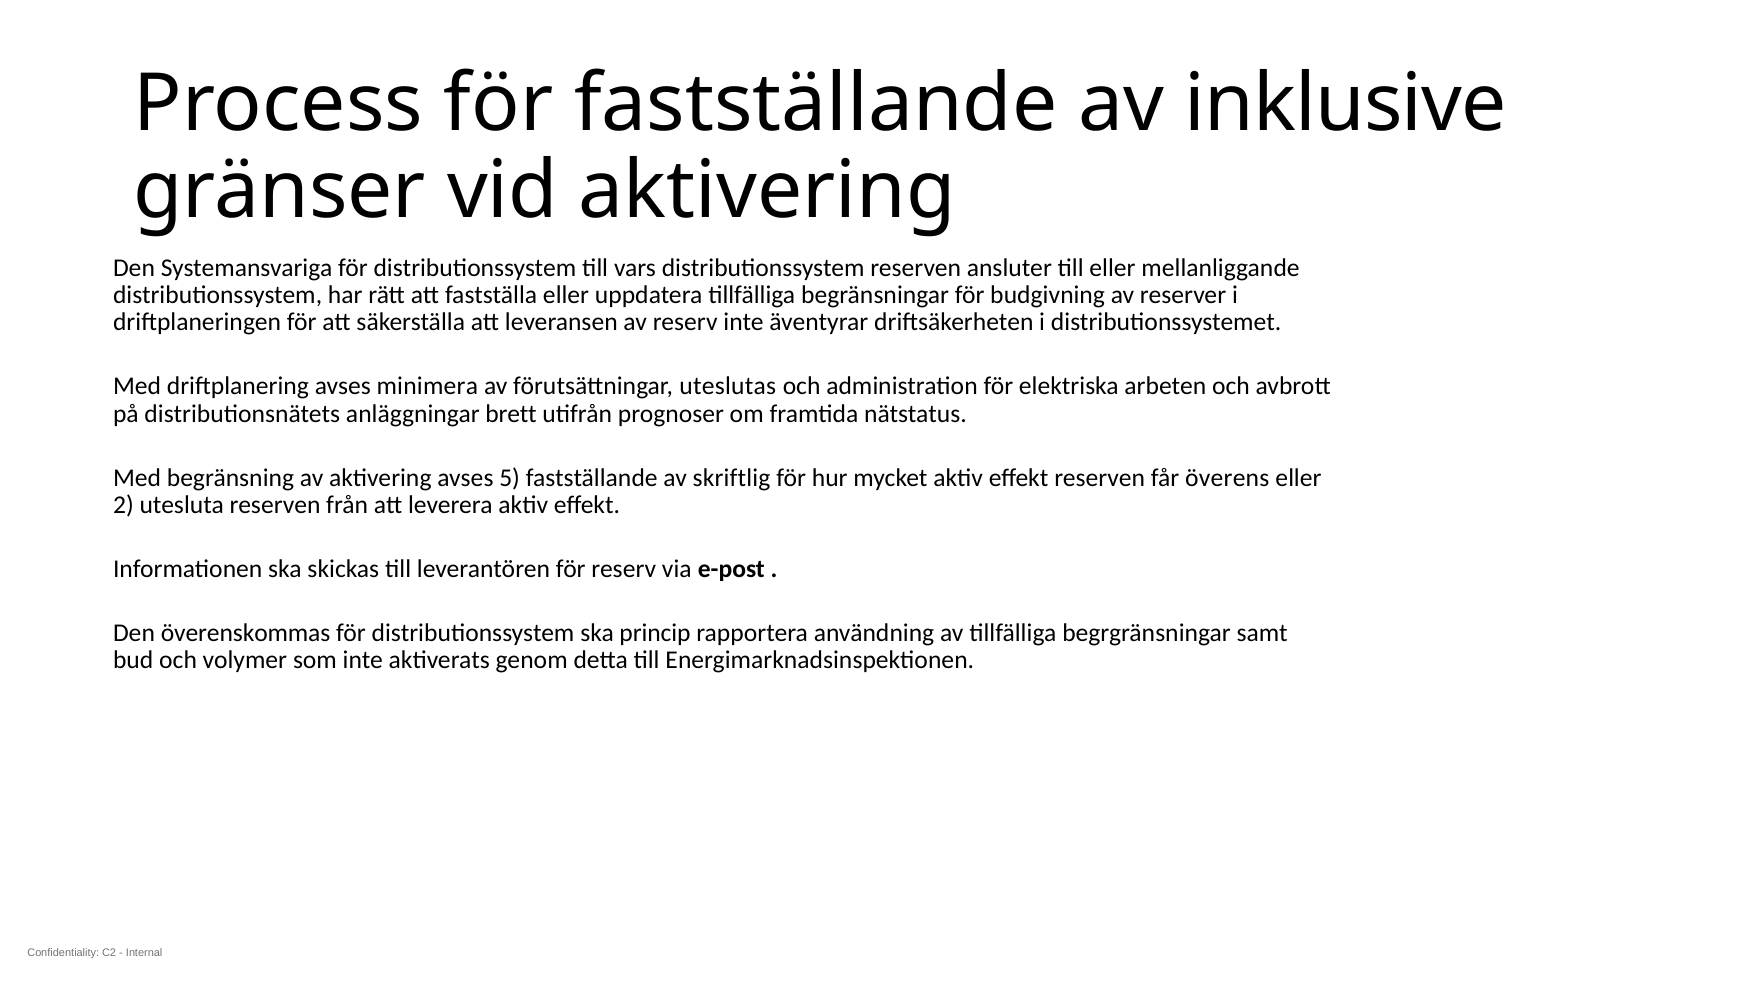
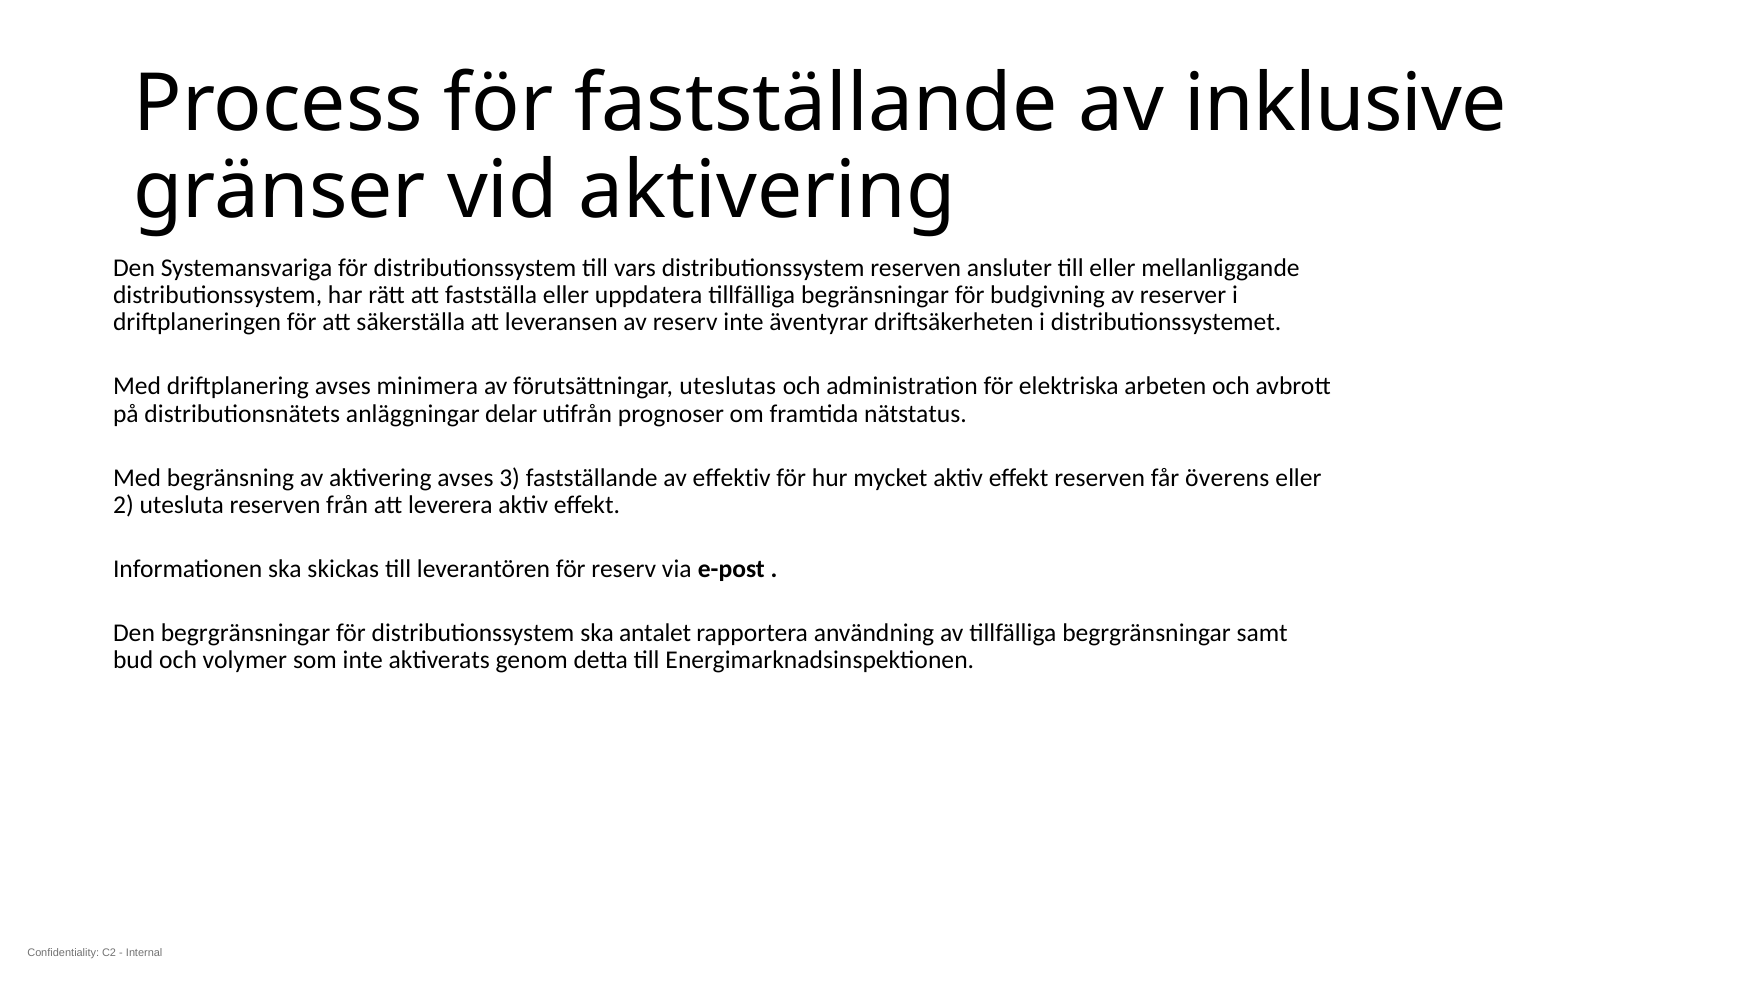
brett: brett -> delar (511, 414)
5: 5 -> 3 (510, 478)
skriftlig: skriftlig -> effektiv (732, 478)
Den överenskommas: överenskommas -> begrgränsningar (246, 633)
princip: princip -> antalet (655, 633)
